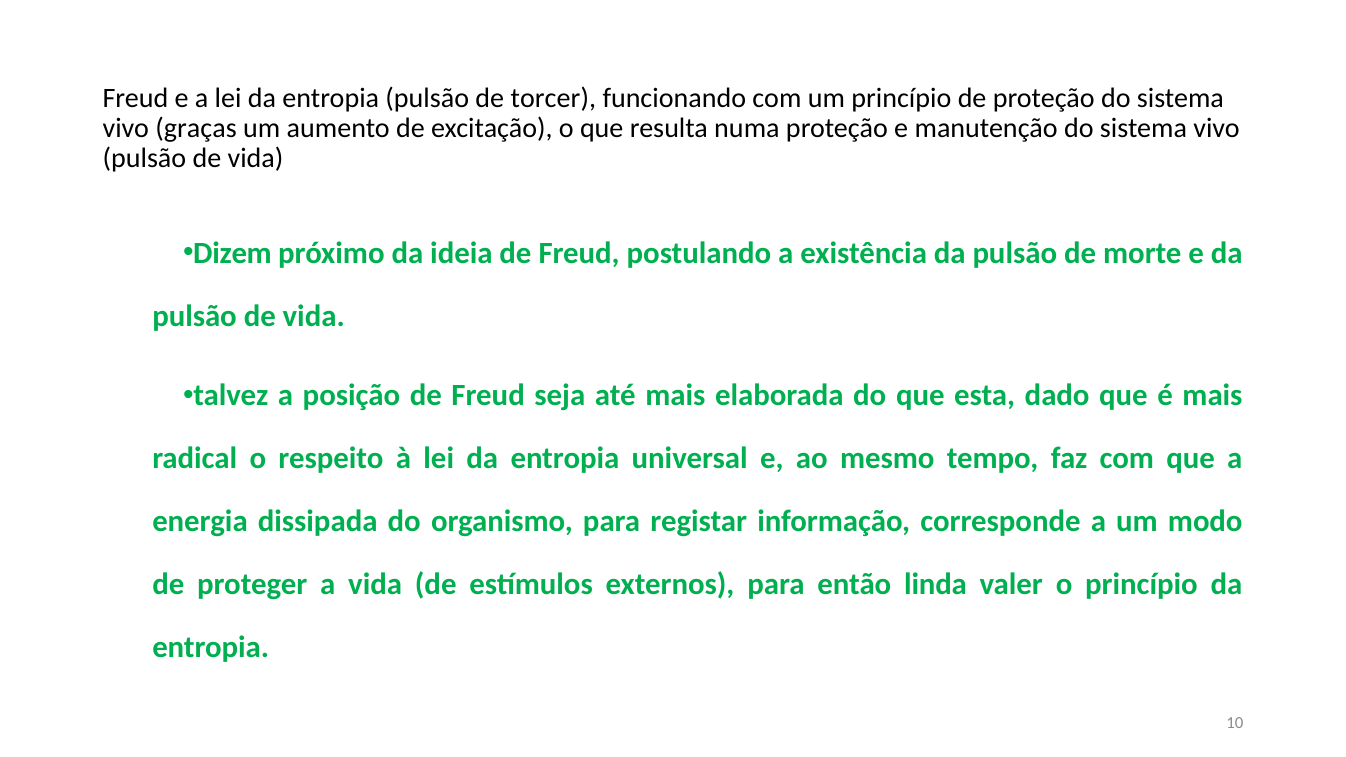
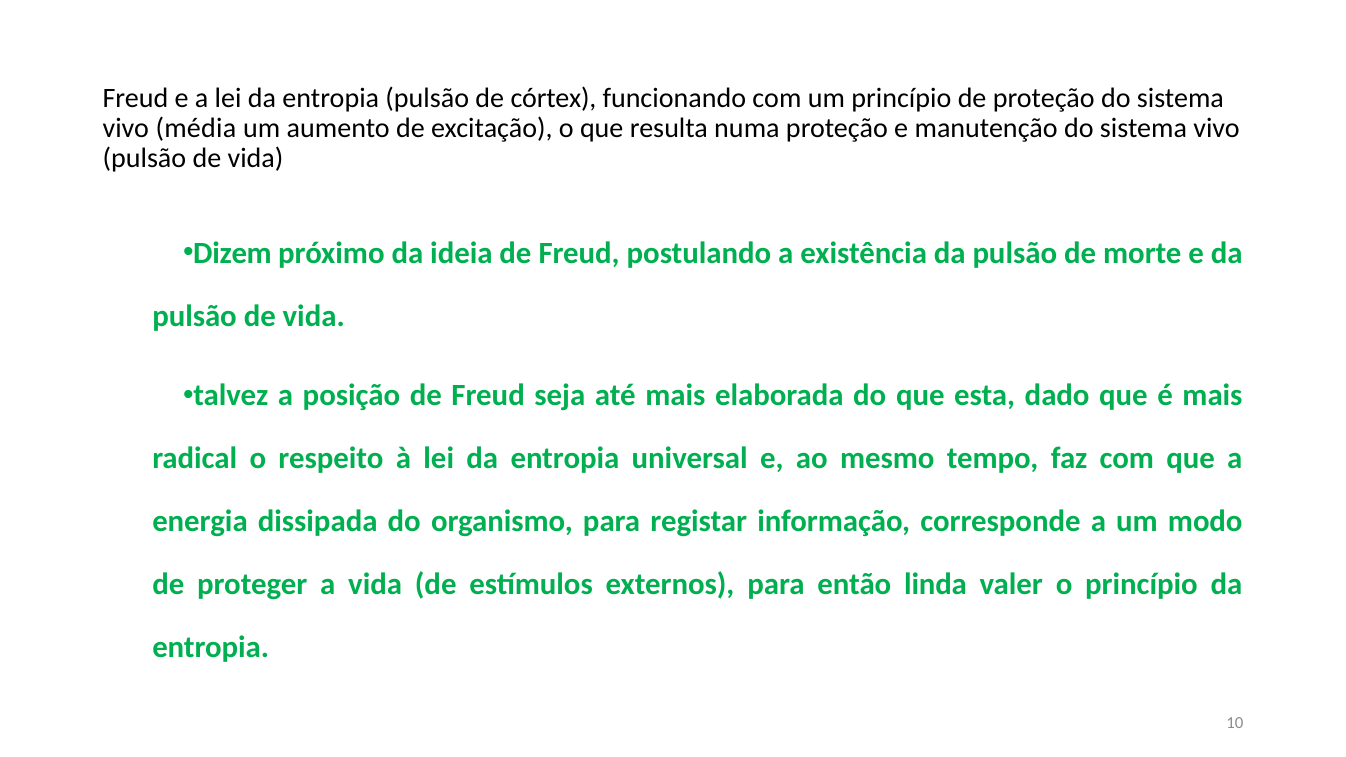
torcer: torcer -> córtex (554, 98)
graças: graças -> média (196, 128)
